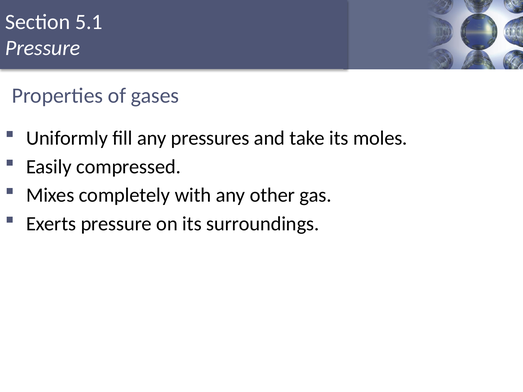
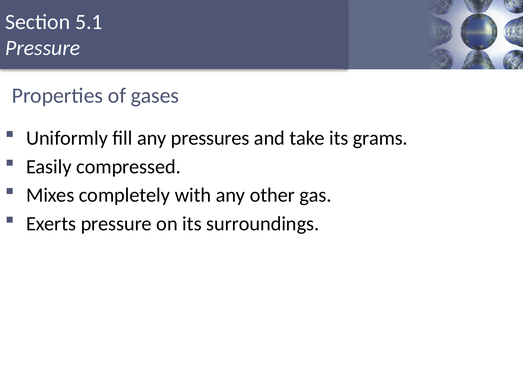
moles: moles -> grams (380, 138)
